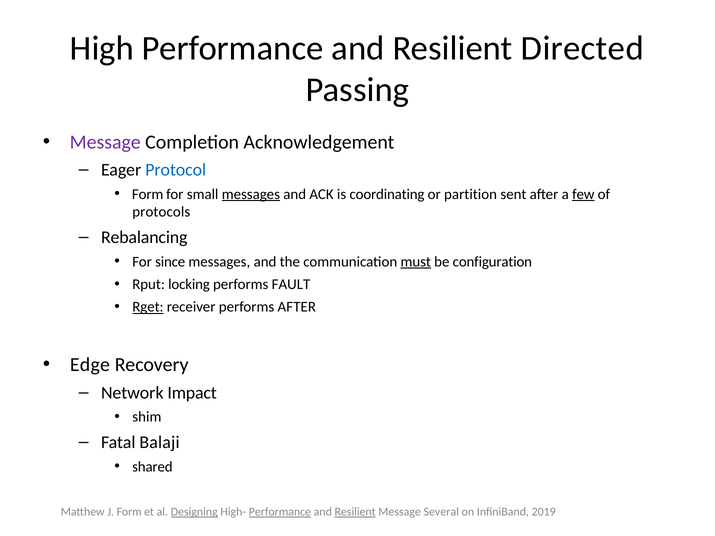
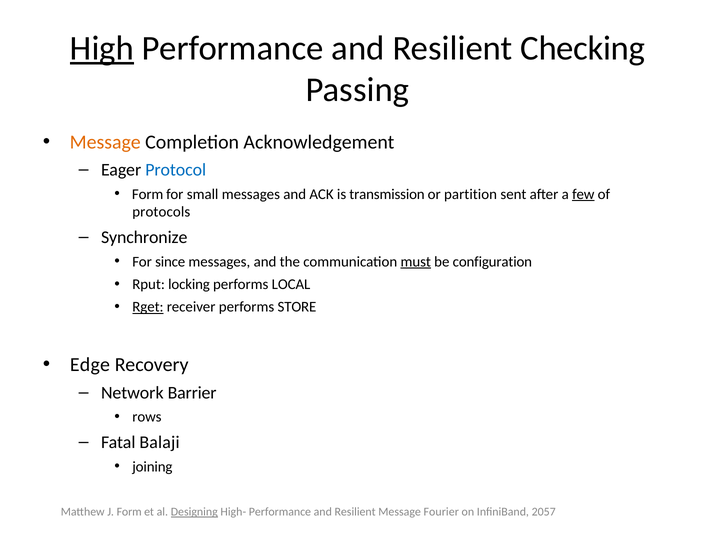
High underline: none -> present (102, 48)
Directed: Directed -> Checking (583, 48)
Message colour: purple -> orange (105, 142)
messages underline: present -> none (251, 194)
coordinating: coordinating -> transmission (387, 194)
Rebalancing: Rebalancing -> Synchronize (144, 238)
FAULT: FAULT -> LOCAL (291, 284)
performs AFTER: AFTER -> STORE (297, 307)
Impact: Impact -> Barrier (192, 393)
shim: shim -> rows (147, 417)
shared: shared -> joining (152, 467)
Performance underline: present -> none (280, 512)
Resilient underline: present -> none (355, 512)
Several: Several -> Fourier (441, 512)
2019: 2019 -> 2057 (544, 512)
